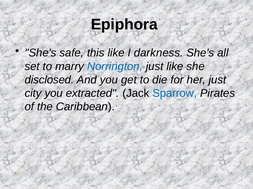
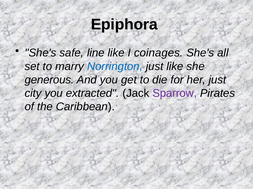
this: this -> line (96, 53)
darkness: darkness -> coinages (159, 53)
disclosed: disclosed -> generous (49, 80)
Sparrow colour: blue -> purple (175, 94)
